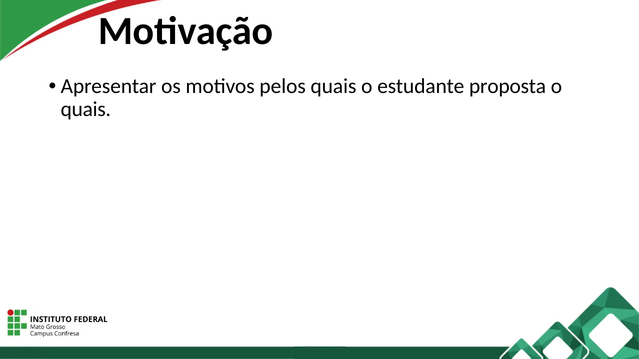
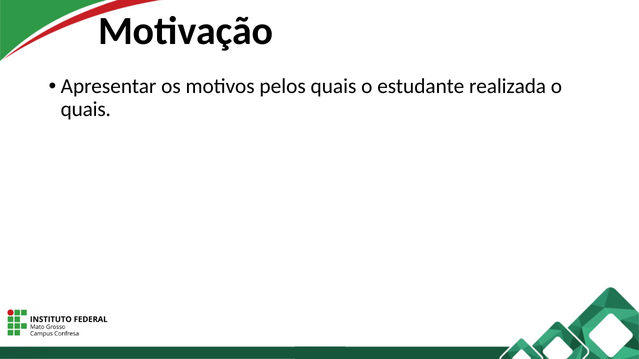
proposta: proposta -> realizada (508, 86)
